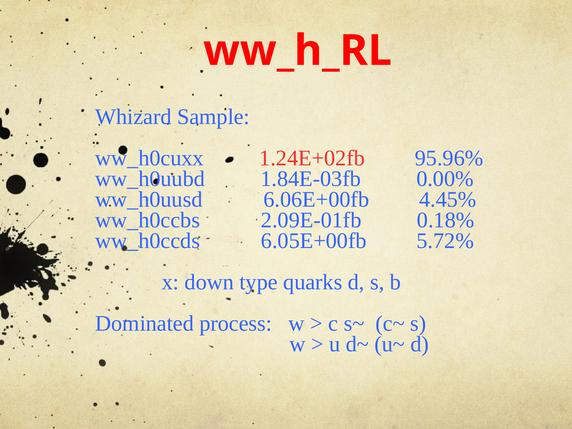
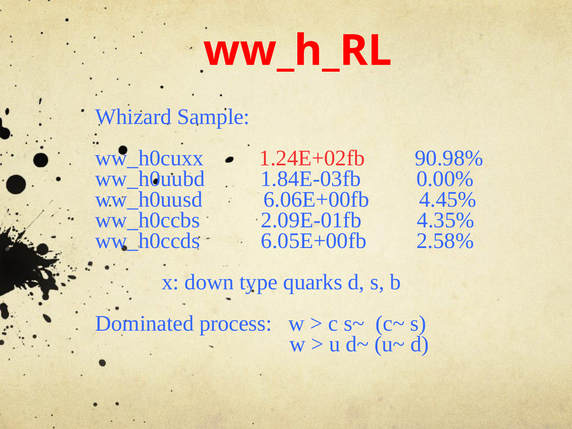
95.96%: 95.96% -> 90.98% (449, 158)
0.18%: 0.18% -> 4.35% (446, 220)
5.72%: 5.72% -> 2.58% (445, 241)
